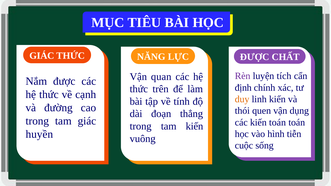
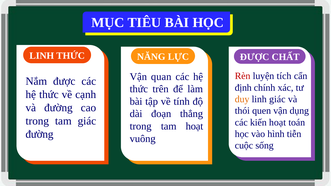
GIÁC: GIÁC -> LINH (42, 56)
Rèn colour: purple -> red (243, 76)
linh kiến: kiến -> giác (277, 99)
kiến toán: toán -> hoạt (277, 122)
tam kiến: kiến -> hoạt (194, 126)
huyền: huyền -> đường (39, 134)
